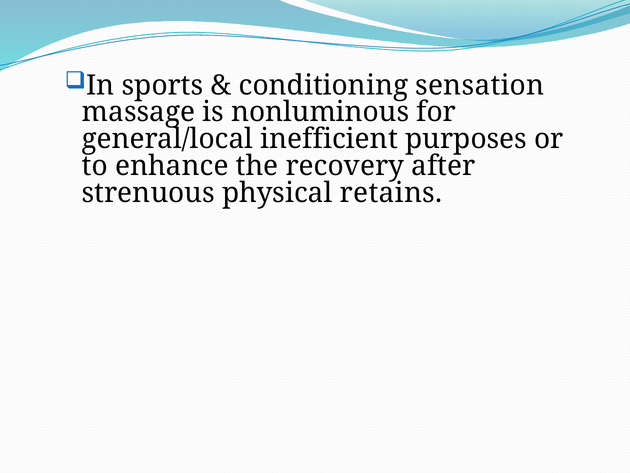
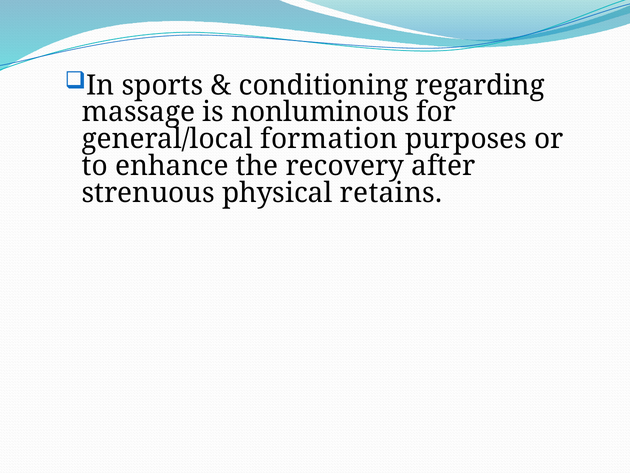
sensation: sensation -> regarding (480, 85)
inefficient: inefficient -> formation (329, 139)
